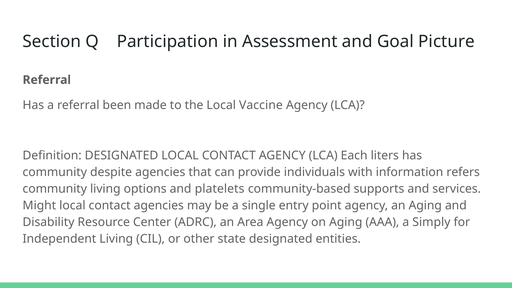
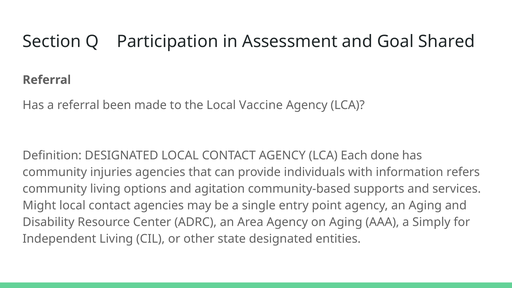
Picture: Picture -> Shared (447, 41)
liters: liters -> done (385, 156)
despite: despite -> injuries (111, 172)
platelets: platelets -> agitation (220, 189)
